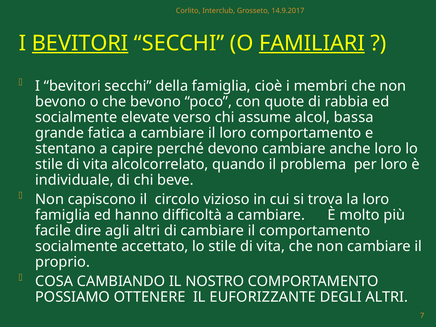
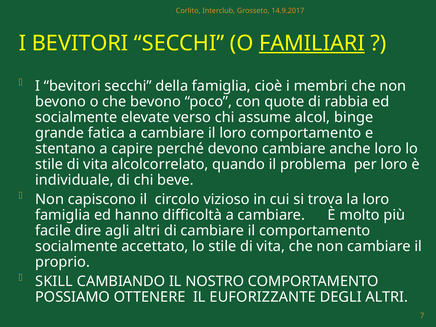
BEVITORI underline: present -> none (80, 43)
bassa: bassa -> binge (354, 117)
COSA: COSA -> SKILL (54, 281)
